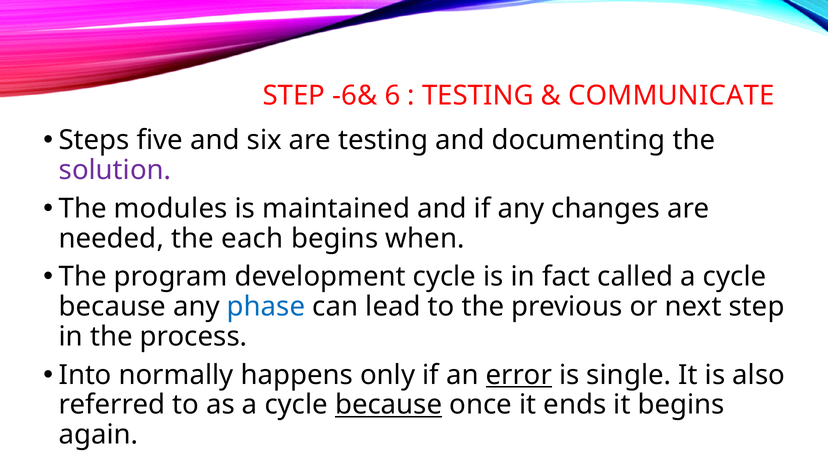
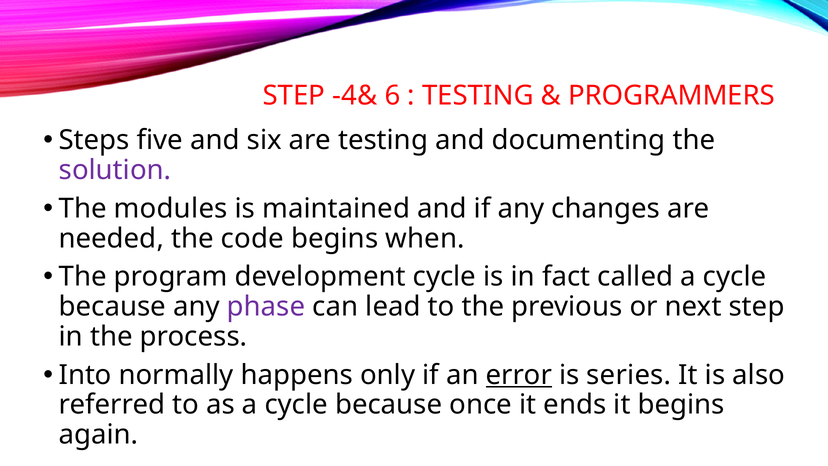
-6&: -6& -> -4& (355, 96)
COMMUNICATE: COMMUNICATE -> PROGRAMMERS (672, 96)
each: each -> code (252, 238)
phase colour: blue -> purple (266, 307)
single: single -> series (629, 375)
because underline: present -> none (389, 405)
